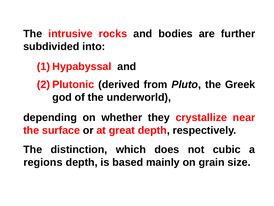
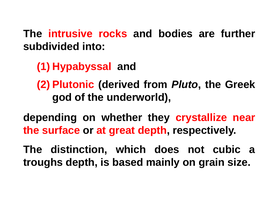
regions: regions -> troughs (43, 162)
